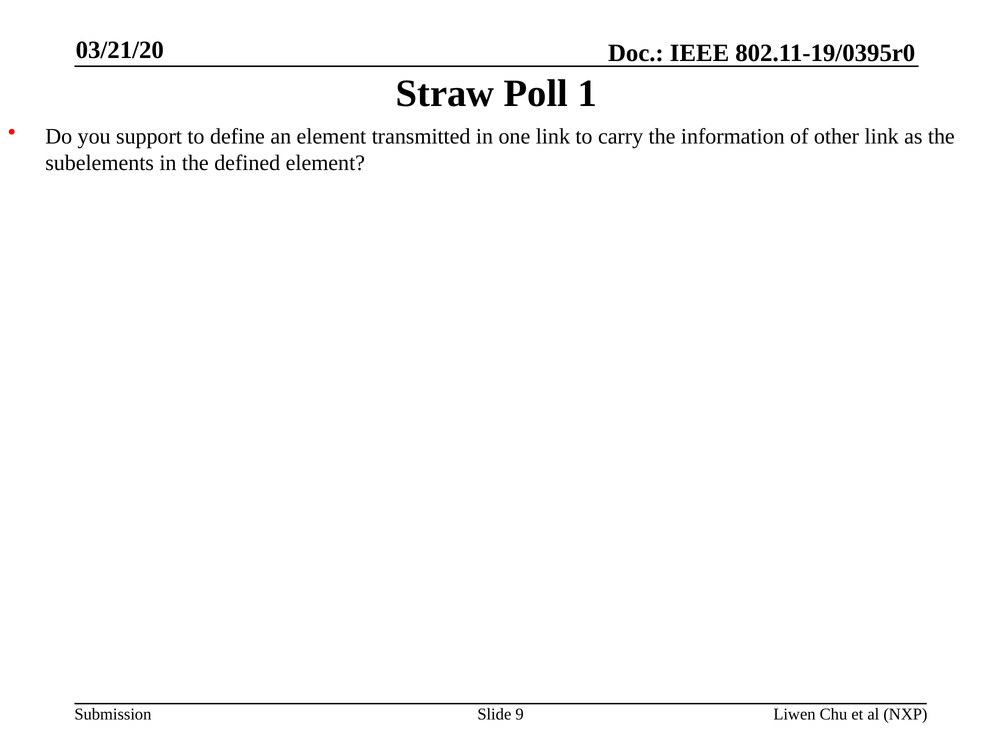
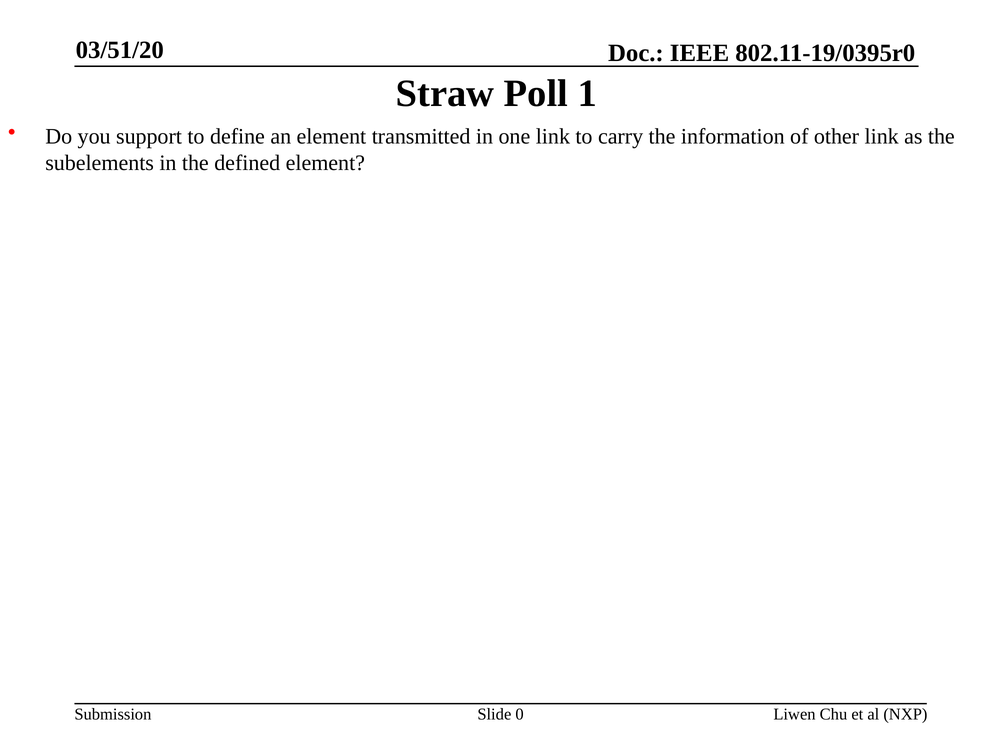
03/21/20: 03/21/20 -> 03/51/20 (120, 50)
9: 9 -> 0 (520, 714)
